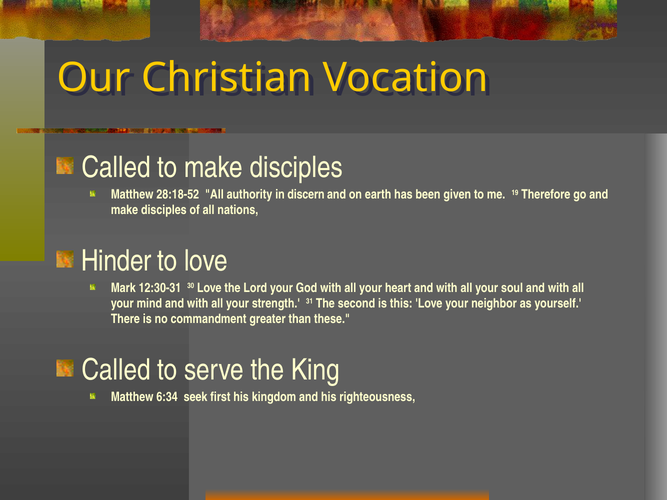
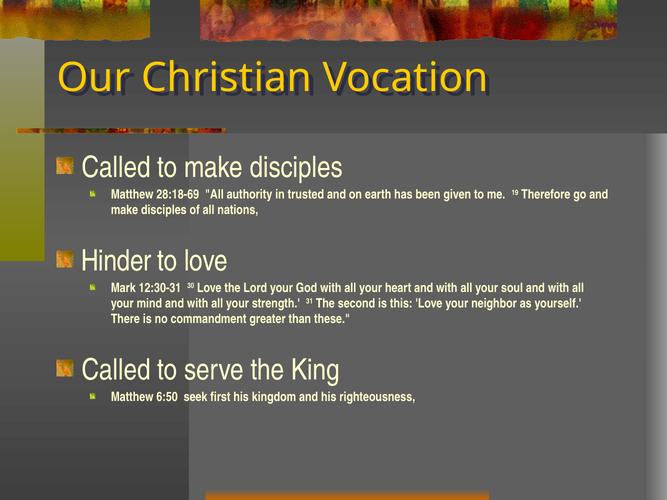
28:18-52: 28:18-52 -> 28:18-69 (178, 195)
discern: discern -> trusted (306, 195)
6:34: 6:34 -> 6:50 (167, 397)
